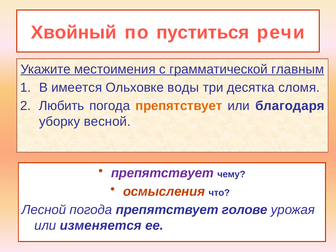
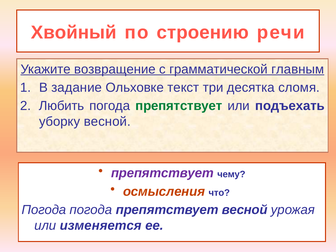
пуститься: пуститься -> строению (203, 32)
местоимения: местоимения -> возвращение (115, 69)
имеется: имеется -> задание (77, 88)
воды: воды -> текст (183, 88)
препятствует colour: orange -> green (179, 106)
благодаря: благодаря -> подъехать (290, 106)
Лесной: Лесной -> Погода (44, 210)
препятствует голове: голове -> весной (245, 210)
